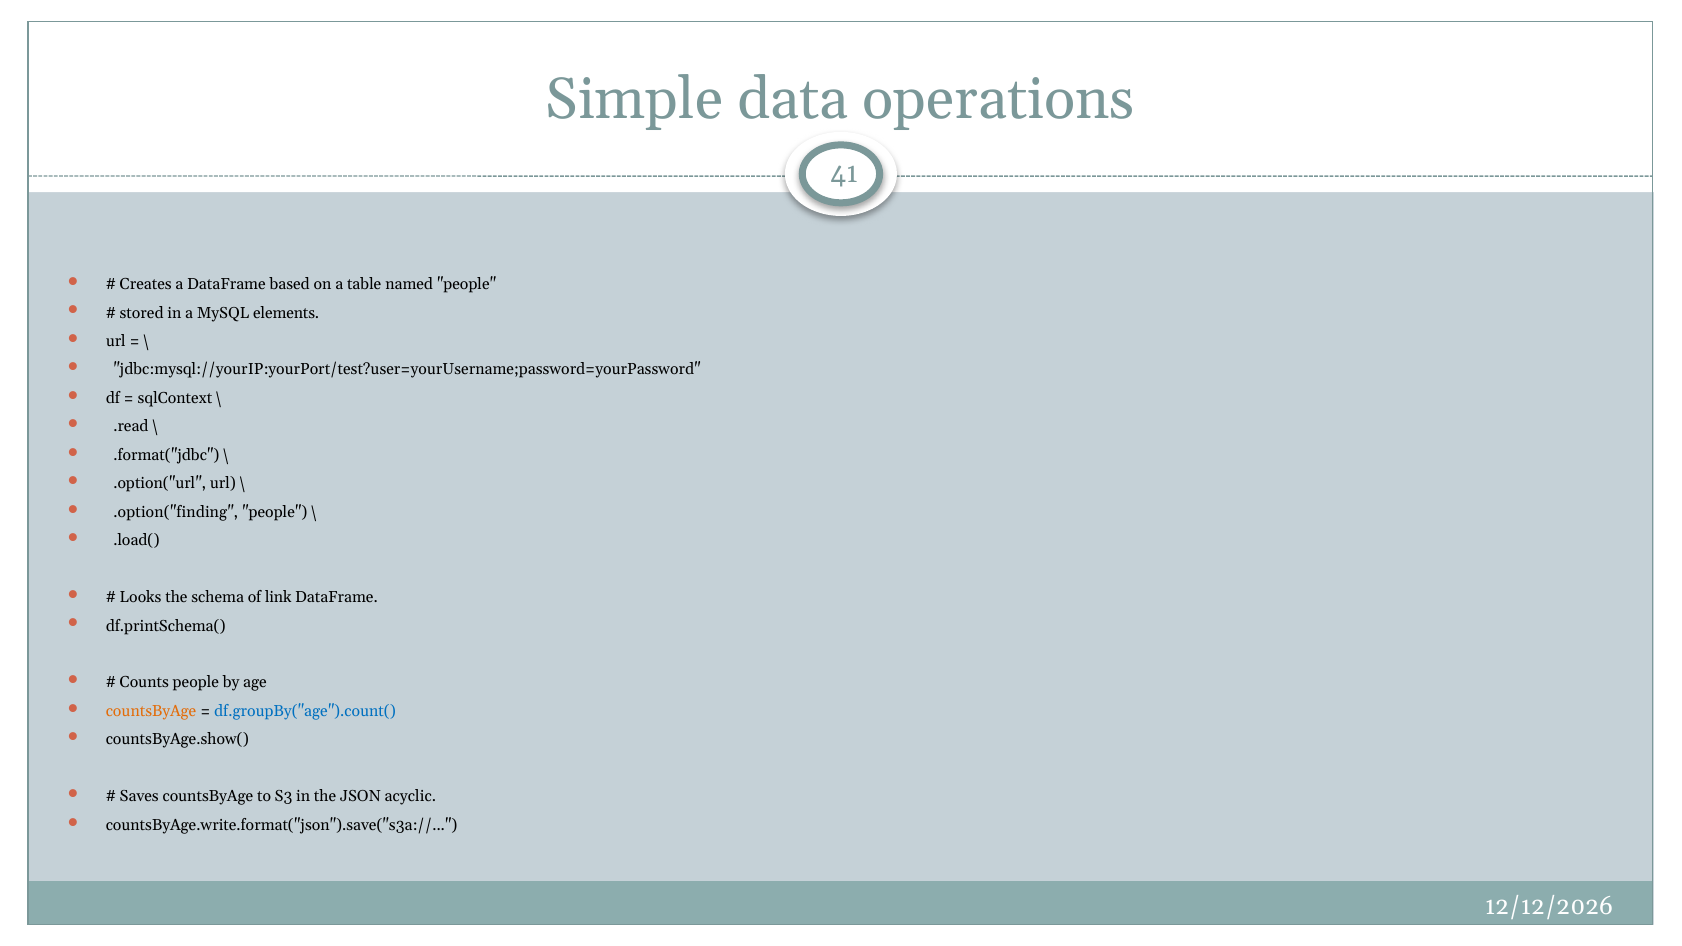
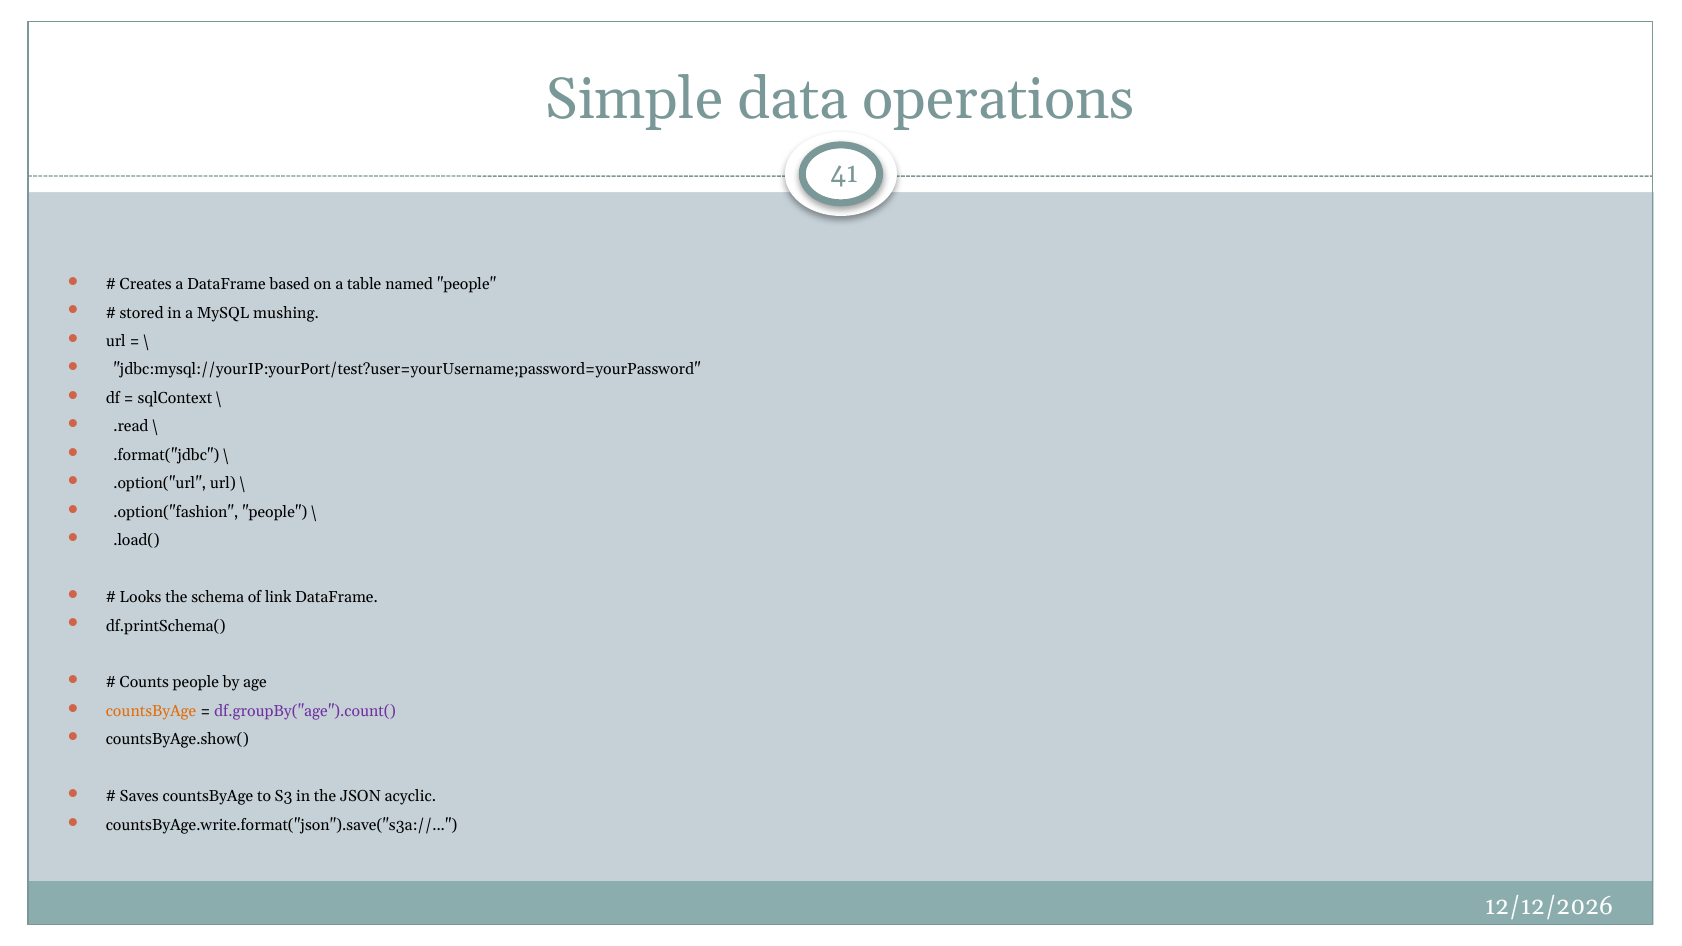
elements: elements -> mushing (286, 313)
.option("finding: .option("finding -> .option("fashion (176, 512)
df.groupBy("age").count( colour: blue -> purple (305, 711)
